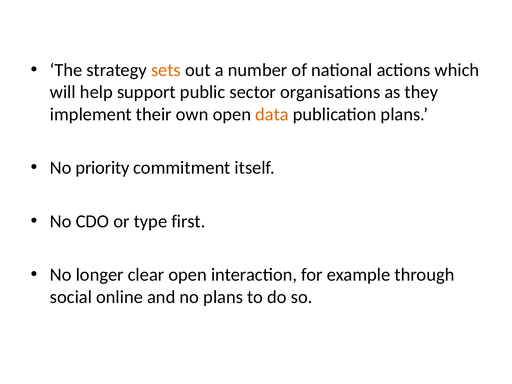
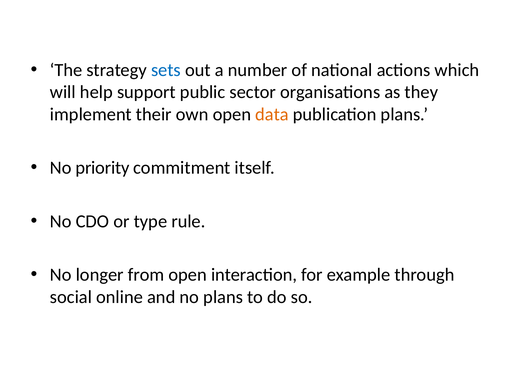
sets colour: orange -> blue (166, 70)
first: first -> rule (188, 221)
clear: clear -> from (146, 275)
